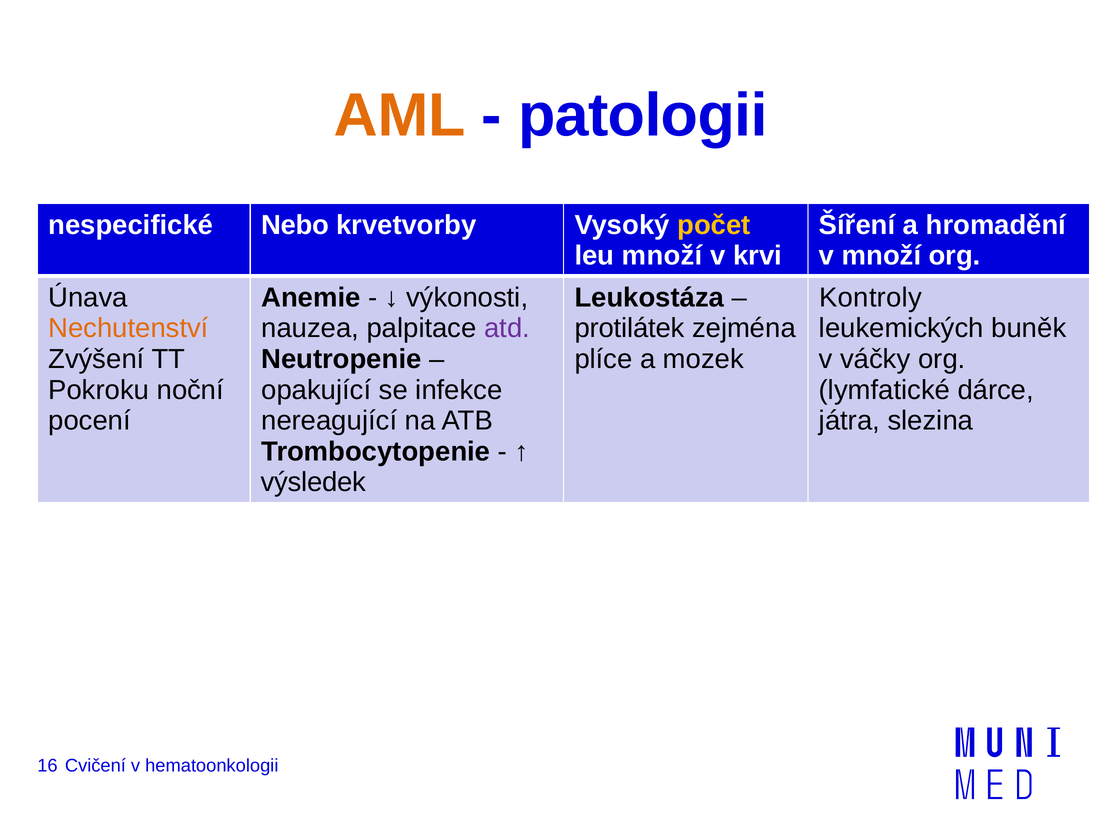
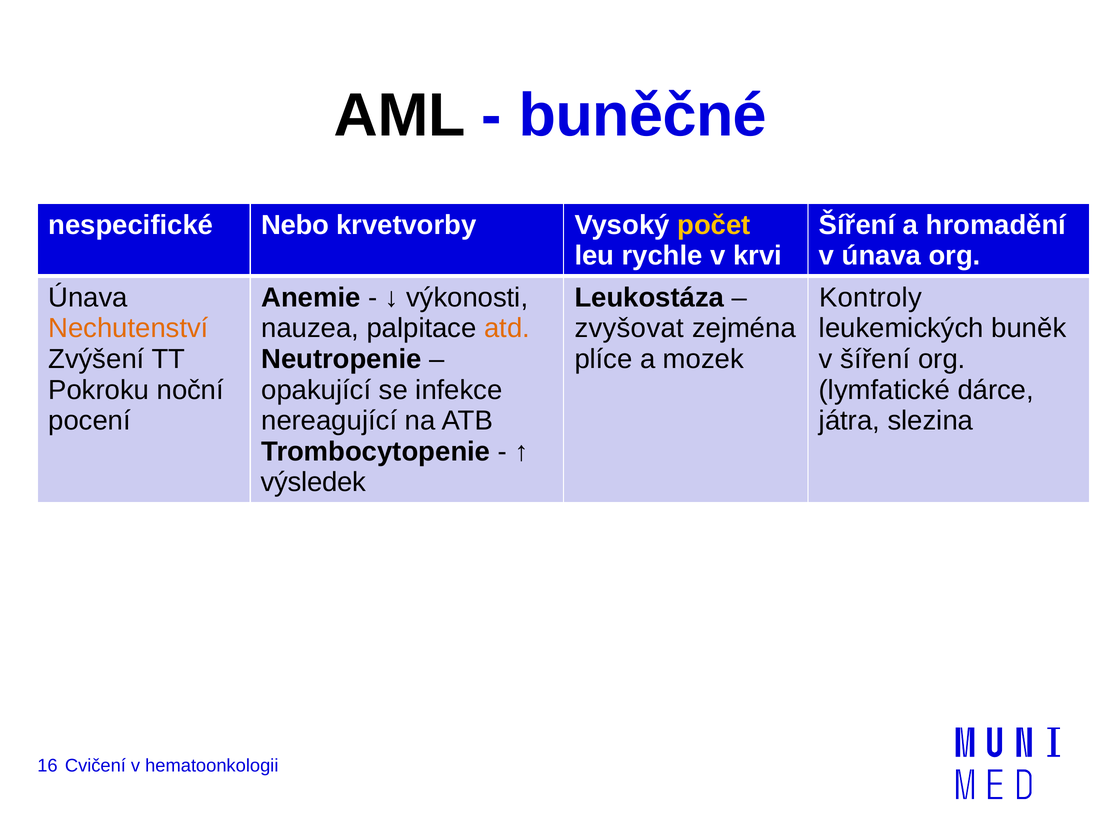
AML colour: orange -> black (400, 115)
patologii: patologii -> buněčné (643, 115)
leu množí: množí -> rychle (662, 256)
v množí: množí -> únava (881, 256)
atd colour: purple -> orange (507, 328)
protilátek: protilátek -> zvyšovat (629, 328)
v váčky: váčky -> šíření (875, 359)
